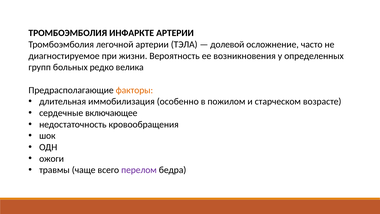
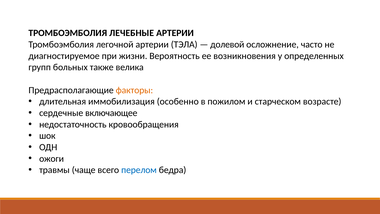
ИНФАРКТЕ: ИНФАРКТЕ -> ЛЕЧЕБНЫЕ (132, 33)
редко: редко -> также (102, 67)
перелом colour: purple -> blue (139, 170)
